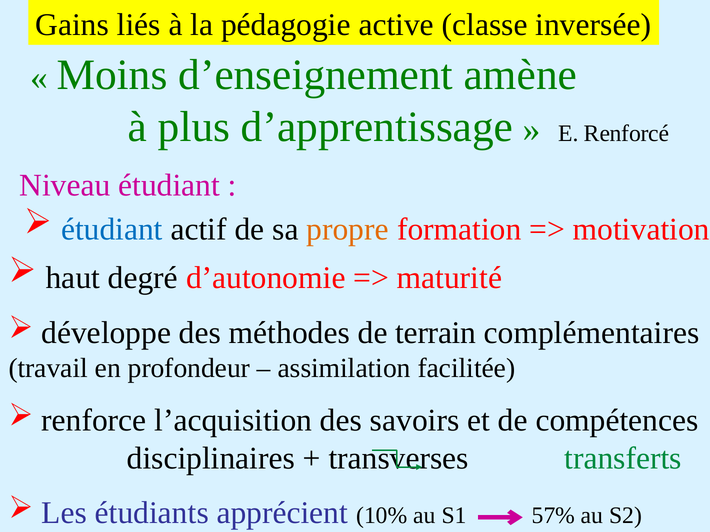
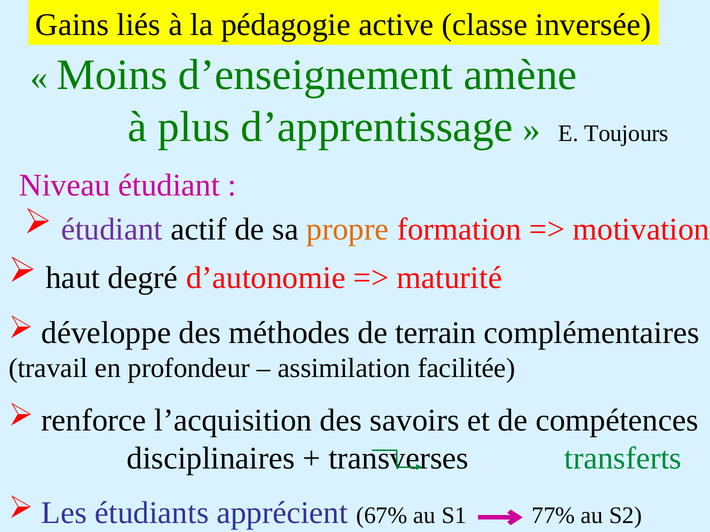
Renforcé: Renforcé -> Toujours (626, 134)
étudiant colour: blue -> purple (112, 229)
10%: 10% -> 67% (382, 516)
57%: 57% -> 77% (553, 516)
